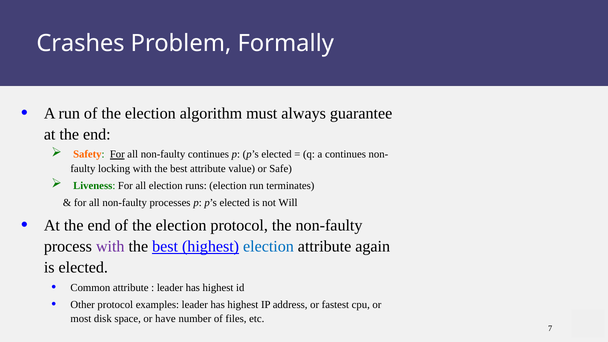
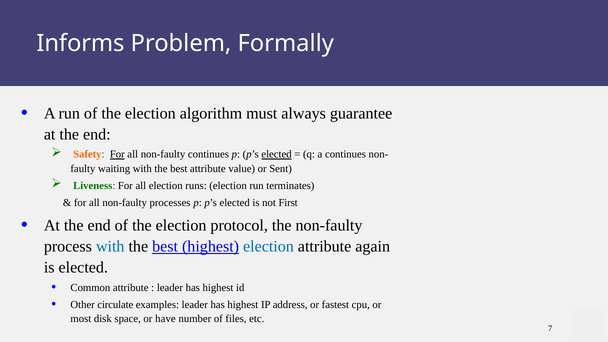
Crashes: Crashes -> Informs (80, 43)
elected underline: none -> present (277, 155)
locking: locking -> waiting (114, 169)
Safe: Safe -> Sent (281, 169)
Will: Will -> First (288, 203)
with colour: purple -> blue (110, 247)
Other protocol: protocol -> circulate (115, 305)
